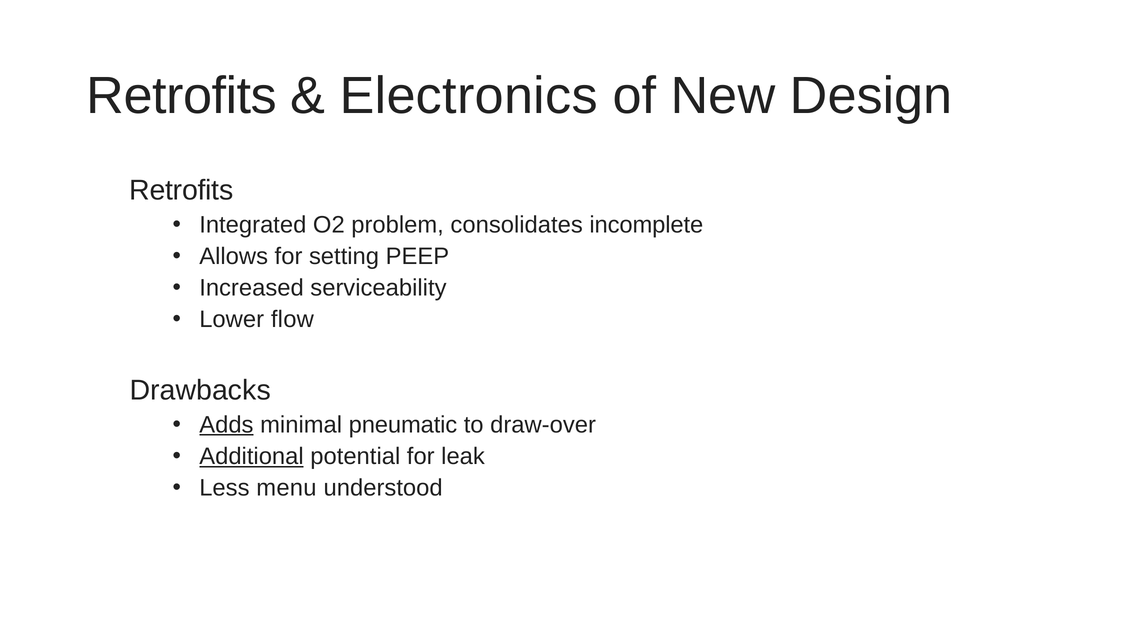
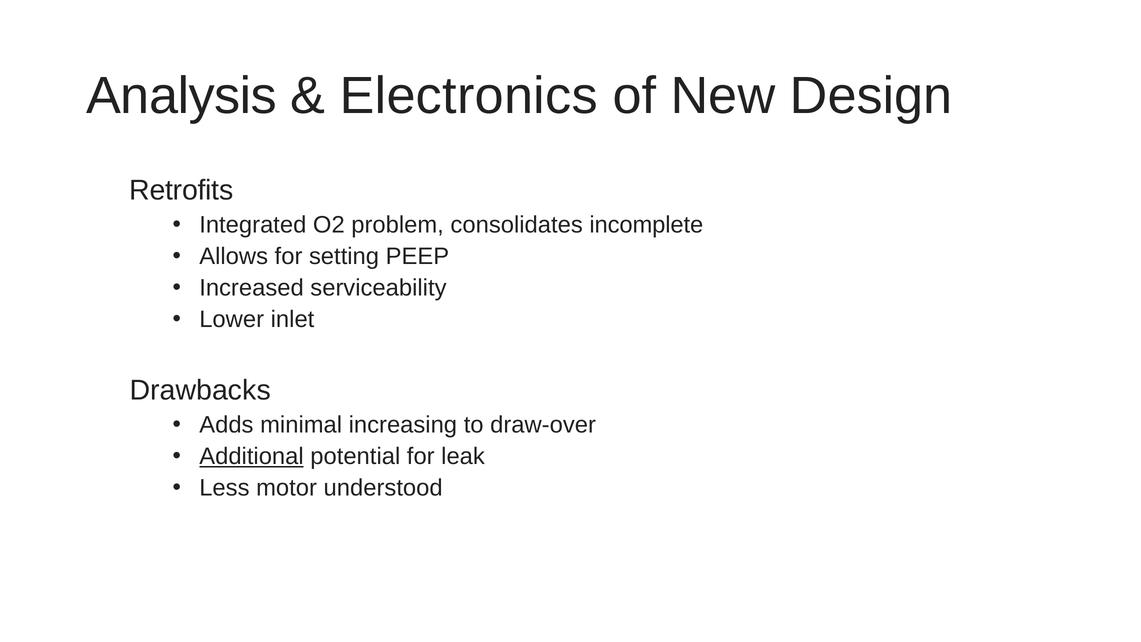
Retrofits: Retrofits -> Analysis (182, 96)
flow: flow -> inlet (293, 319)
Adds underline: present -> none (226, 425)
pneumatic: pneumatic -> increasing (403, 425)
menu: menu -> motor (287, 488)
